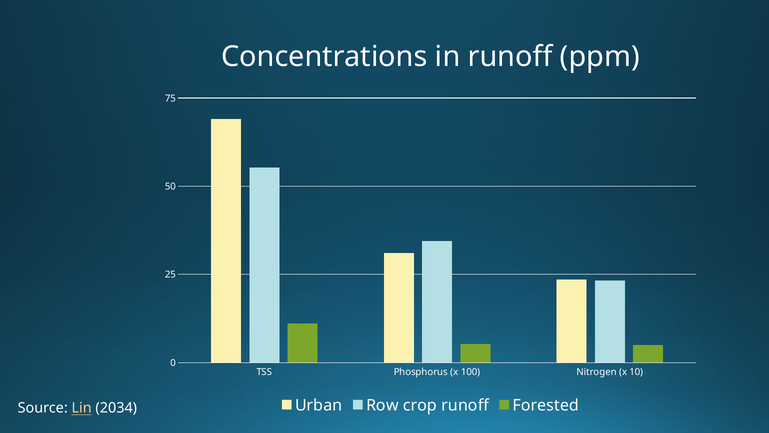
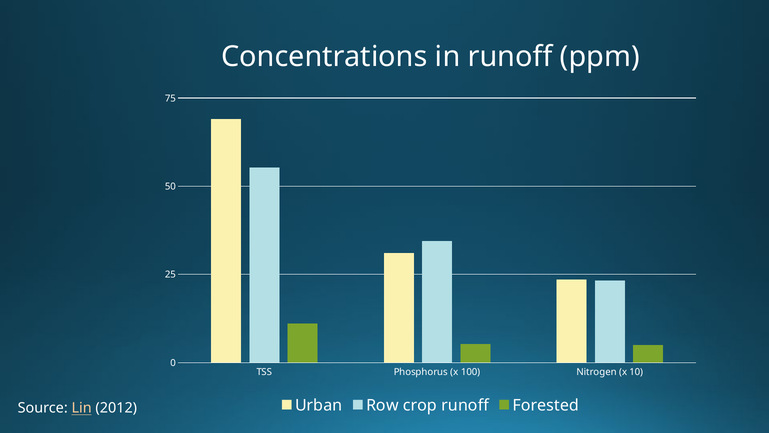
2034: 2034 -> 2012 (116, 408)
